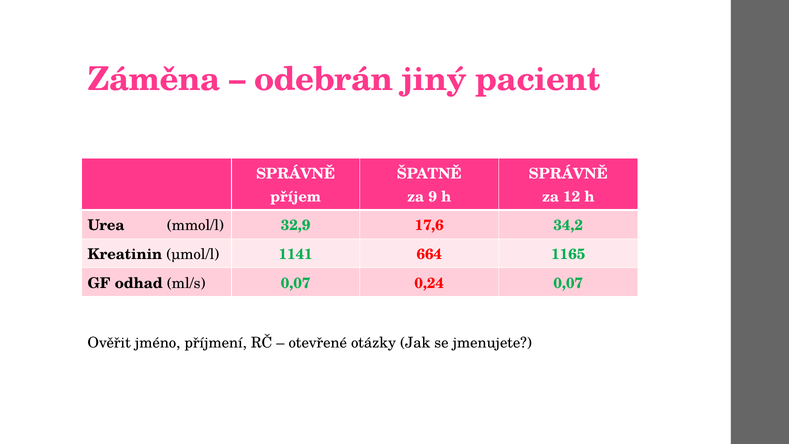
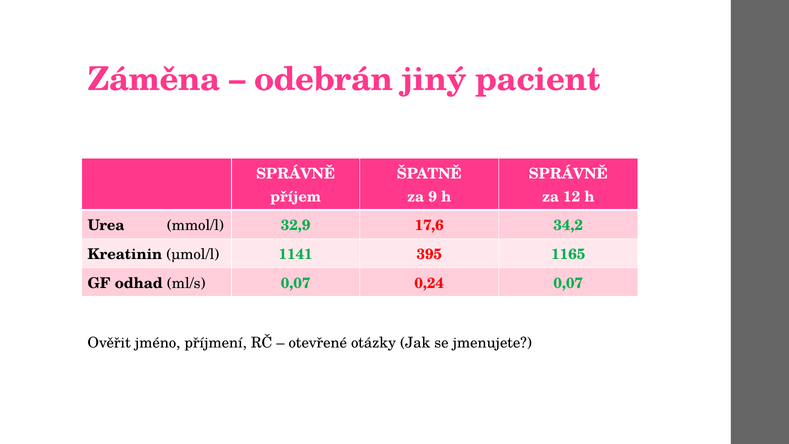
664: 664 -> 395 (429, 254)
